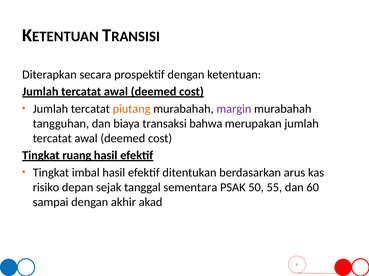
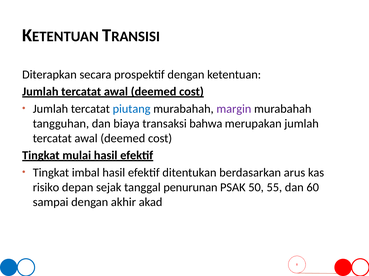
piutang colour: orange -> blue (132, 109)
ruang: ruang -> mulai (77, 156)
sementara: sementara -> penurunan (190, 188)
